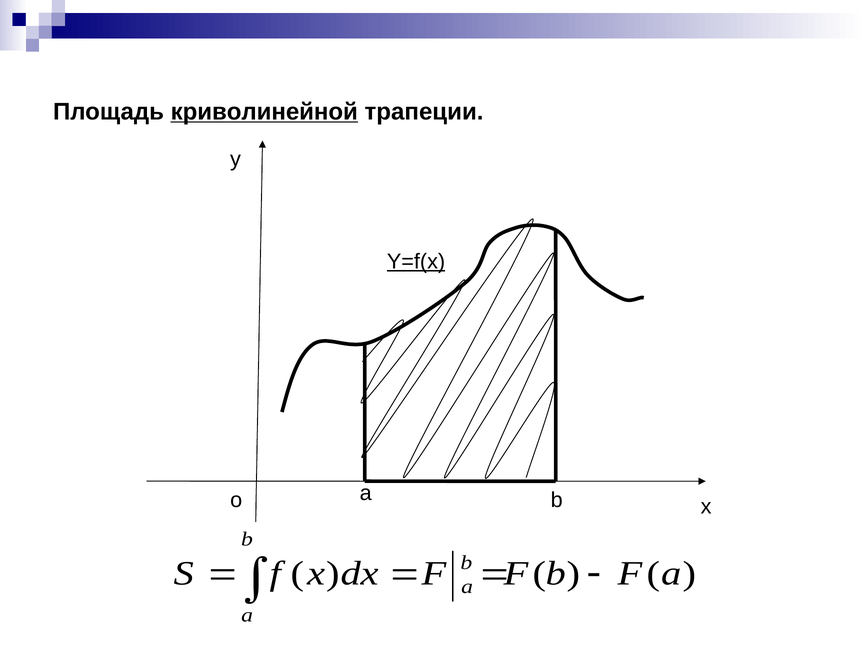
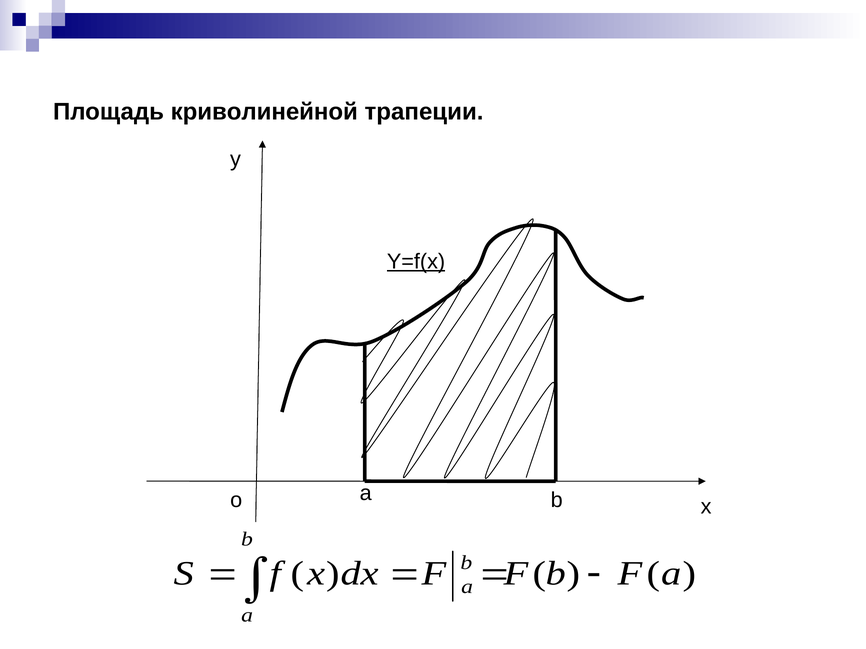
криволинейной underline: present -> none (264, 112)
